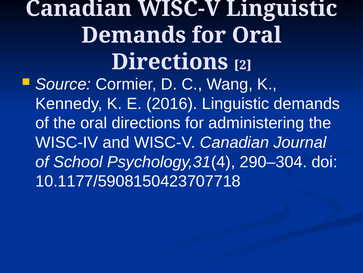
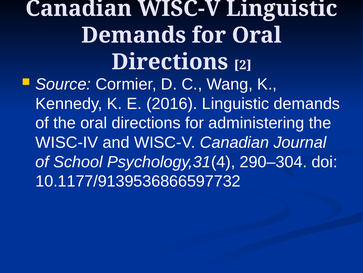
10.1177/5908150423707718: 10.1177/5908150423707718 -> 10.1177/9139536866597732 (138, 181)
